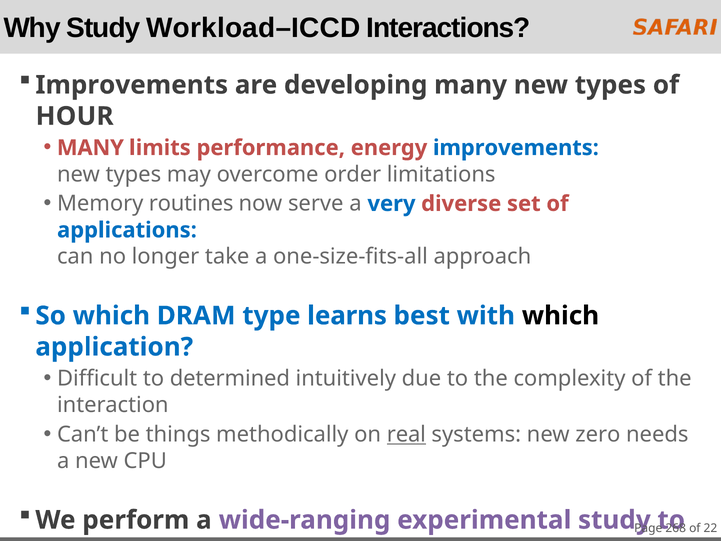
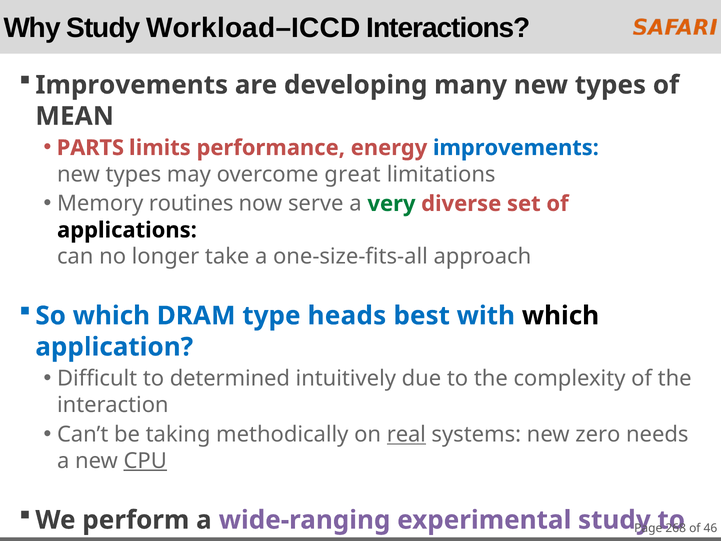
HOUR: HOUR -> MEAN (75, 116)
MANY: MANY -> PARTS (90, 148)
order: order -> great (352, 174)
very colour: blue -> green (391, 204)
applications colour: blue -> black (127, 230)
learns: learns -> heads (347, 316)
things: things -> taking (178, 434)
CPU underline: none -> present (145, 461)
22: 22 -> 46 (710, 528)
